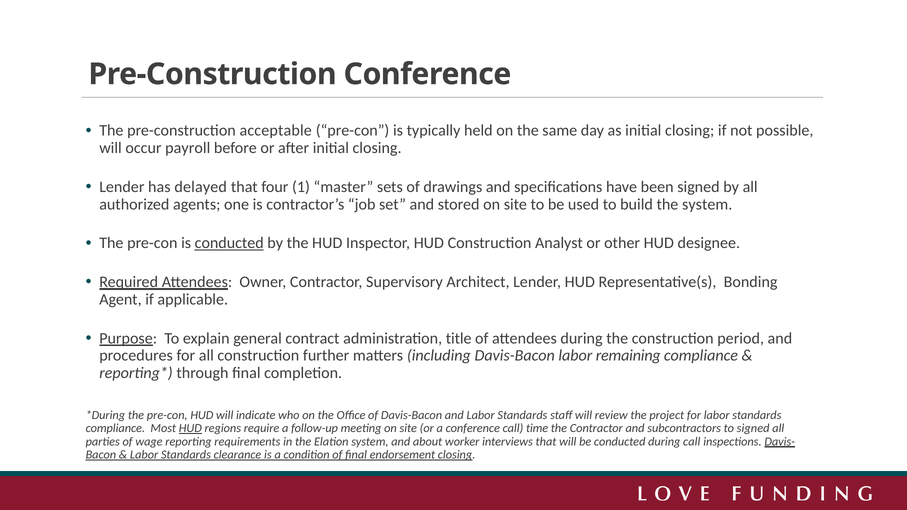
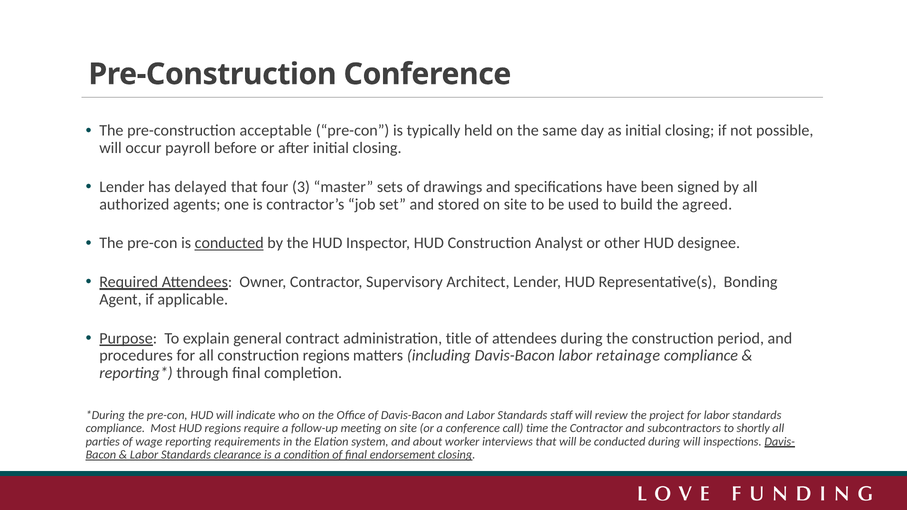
1: 1 -> 3 (301, 187)
the system: system -> agreed (707, 204)
construction further: further -> regions (326, 356)
remaining: remaining -> retainage (628, 356)
HUD underline: present -> none (190, 428)
to signed: signed -> shortly (753, 428)
during call: call -> will (692, 442)
